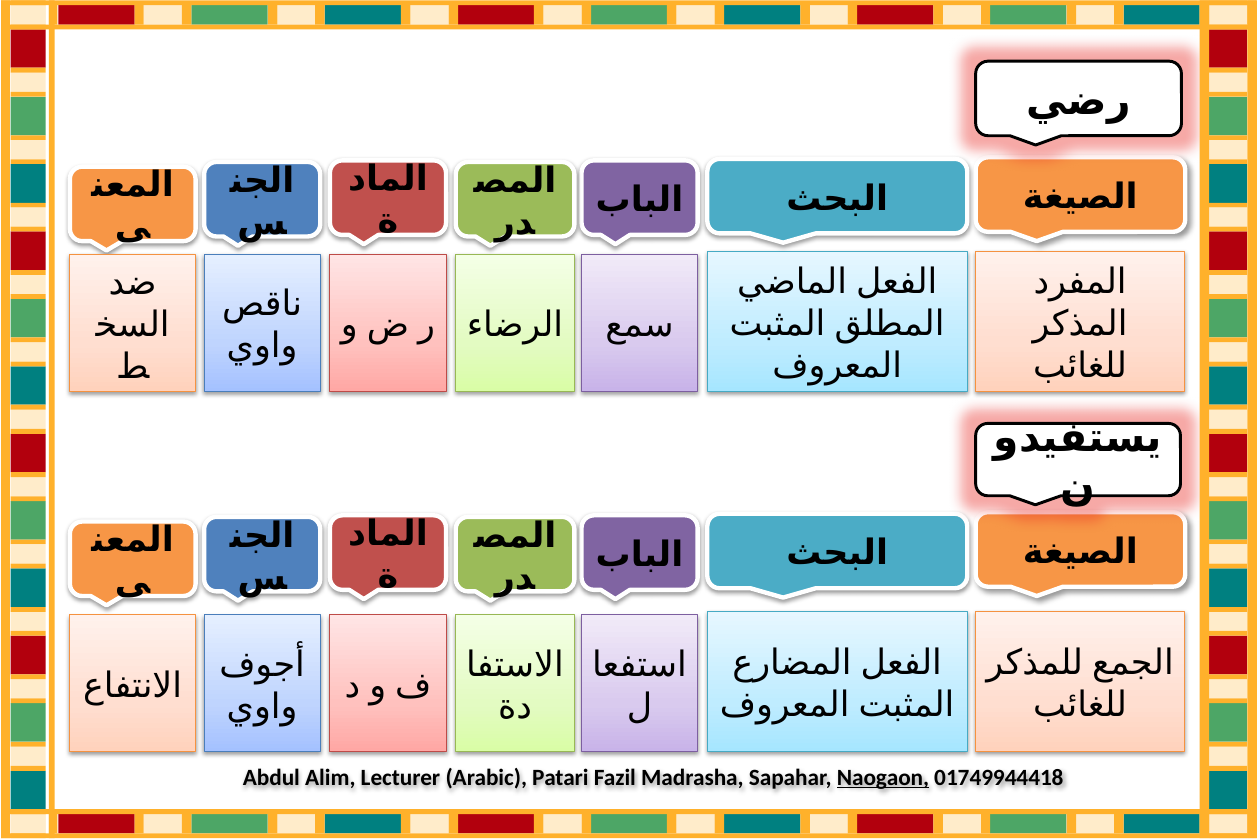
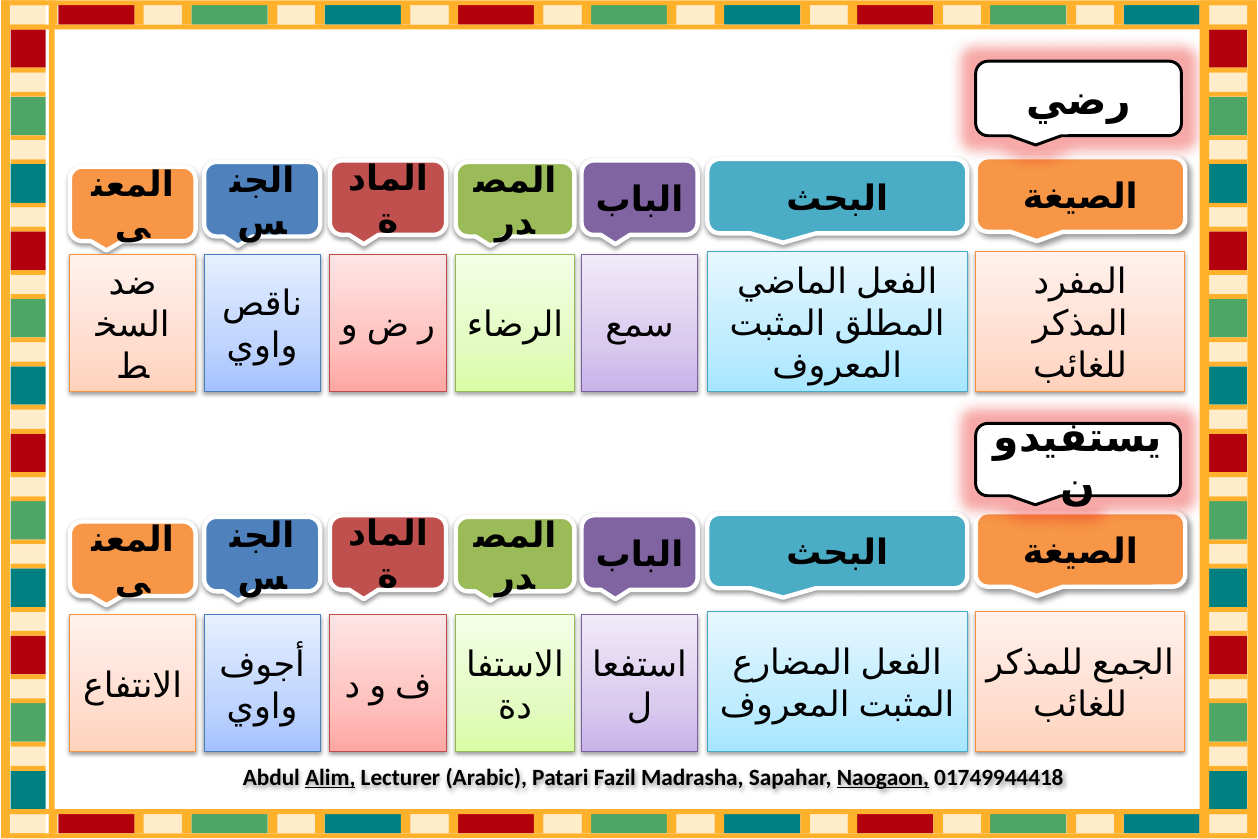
Alim underline: none -> present (330, 777)
